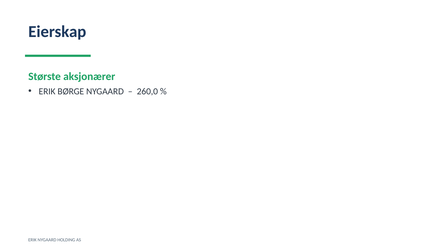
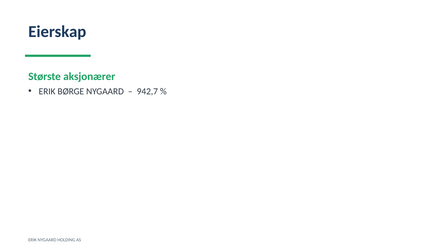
260,0: 260,0 -> 942,7 (147, 92)
